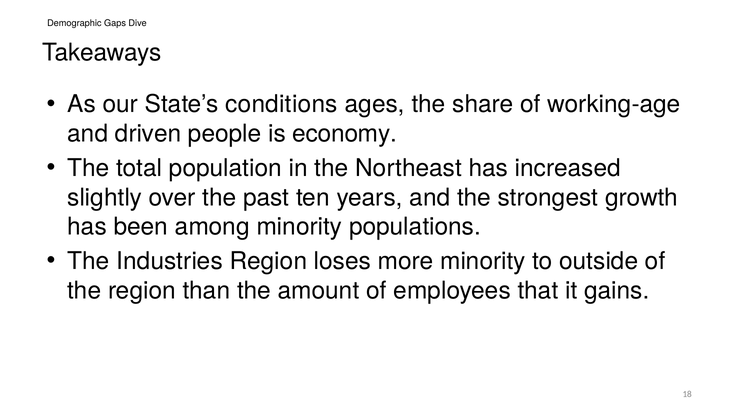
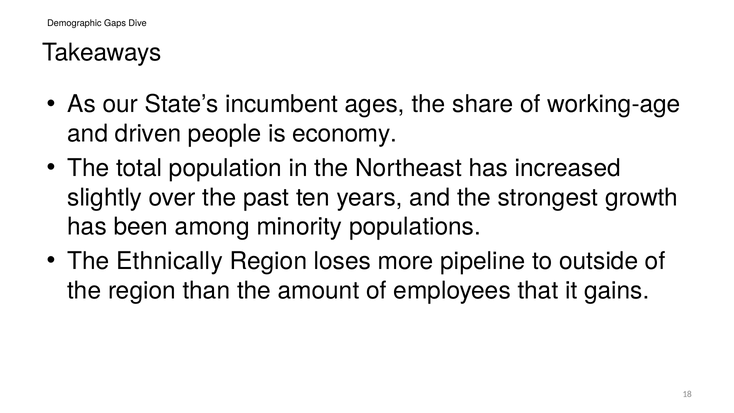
conditions: conditions -> incumbent (282, 104)
Industries: Industries -> Ethnically (170, 261)
more minority: minority -> pipeline (483, 261)
